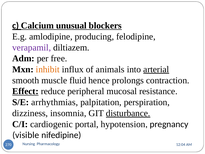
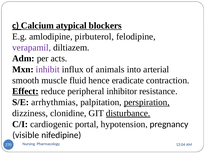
unusual: unusual -> atypical (71, 26)
producing: producing -> pirbuterol (94, 36)
free: free -> acts (59, 58)
inhibit colour: orange -> purple (48, 69)
arterial underline: present -> none (156, 69)
prolongs: prolongs -> eradicate (128, 80)
mucosal: mucosal -> inhibitor (122, 91)
perspiration underline: none -> present (147, 102)
insomnia: insomnia -> clonidine (68, 113)
